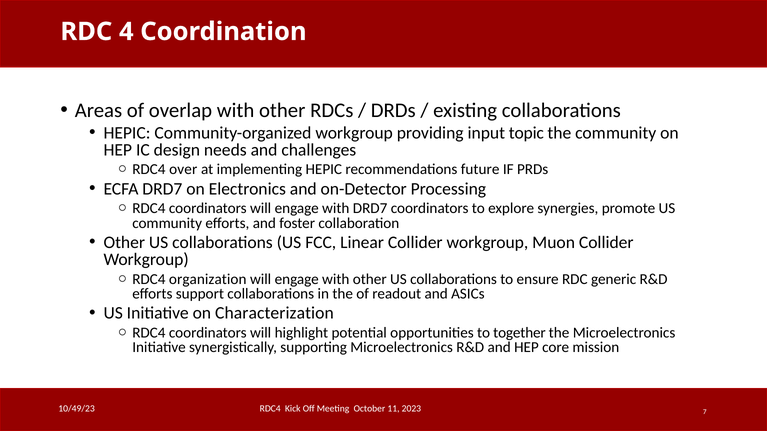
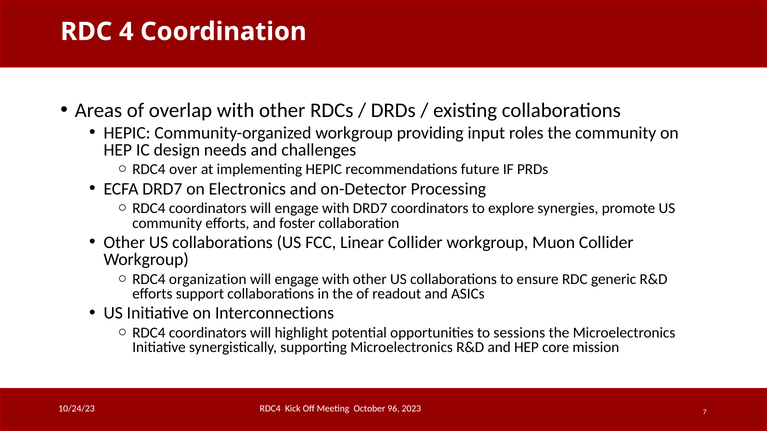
topic: topic -> roles (526, 133)
Characterization: Characterization -> Interconnections (275, 313)
together: together -> sessions (519, 333)
10/49/23: 10/49/23 -> 10/24/23 (77, 409)
11: 11 -> 96 (394, 409)
